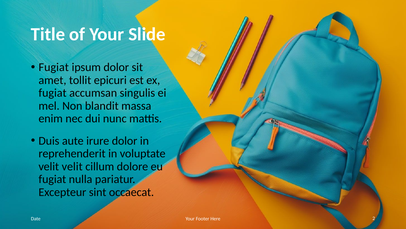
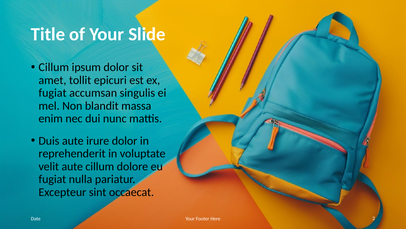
Fugiat: Fugiat -> Cillum (54, 67)
velit velit: velit -> aute (72, 166)
